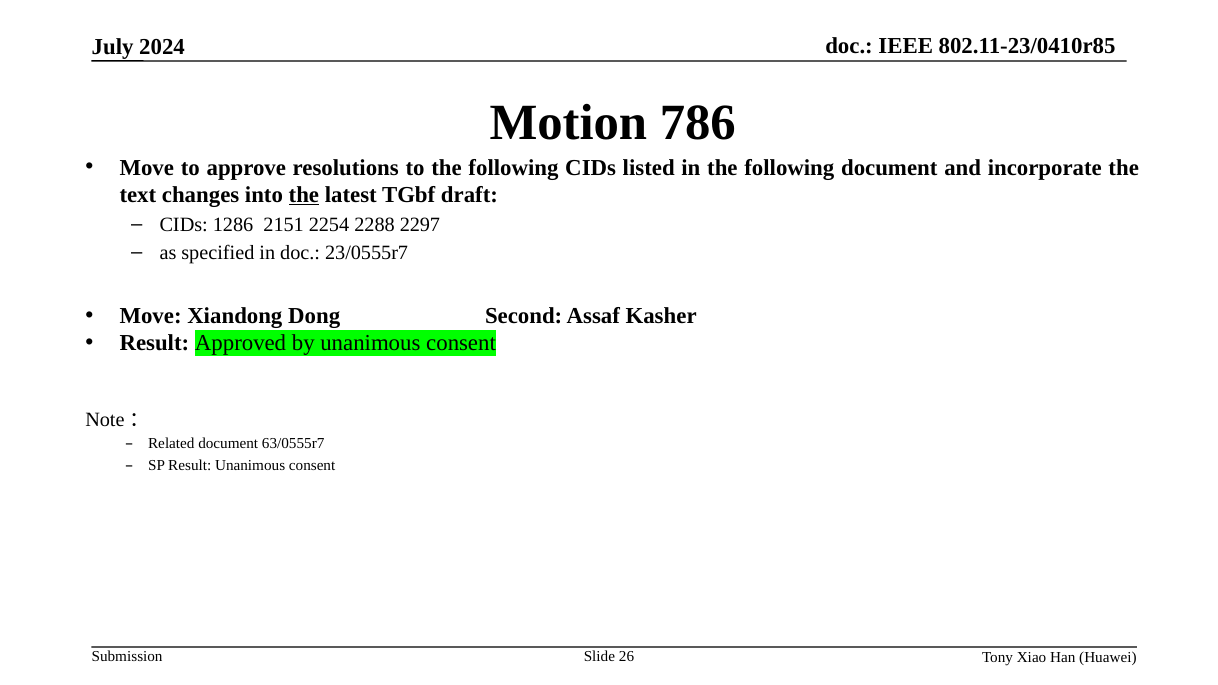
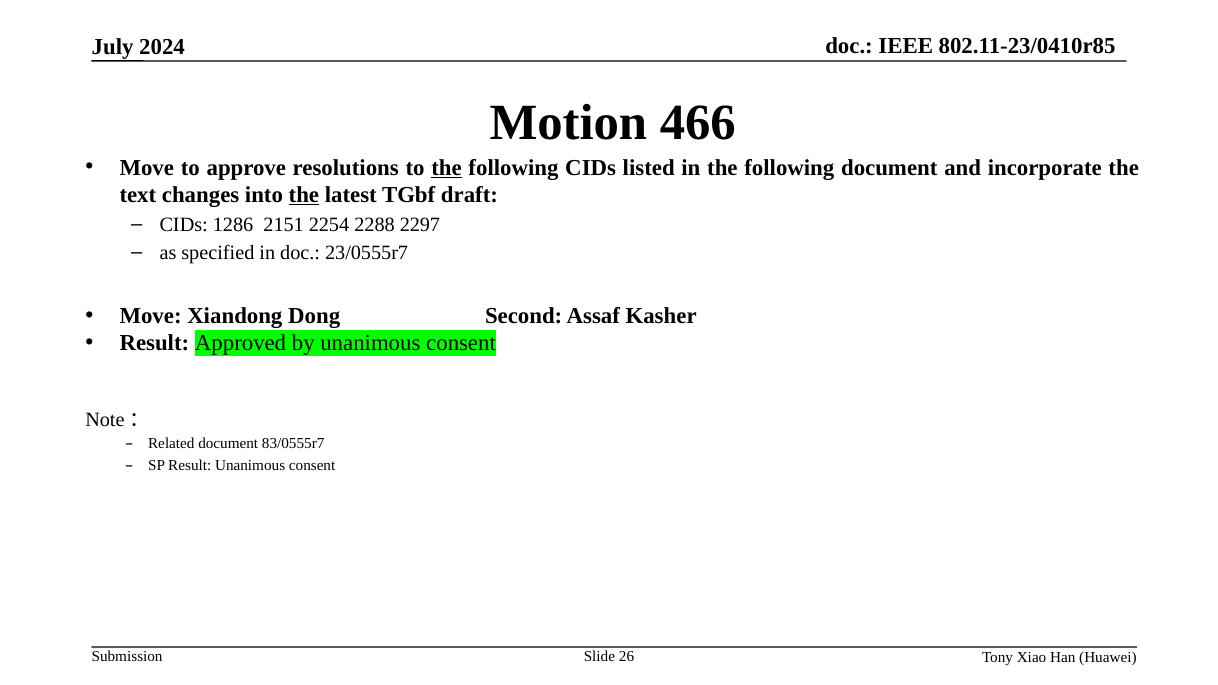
786: 786 -> 466 (698, 122)
the underline: none -> present (447, 168)
63/0555r7: 63/0555r7 -> 83/0555r7 (293, 444)
